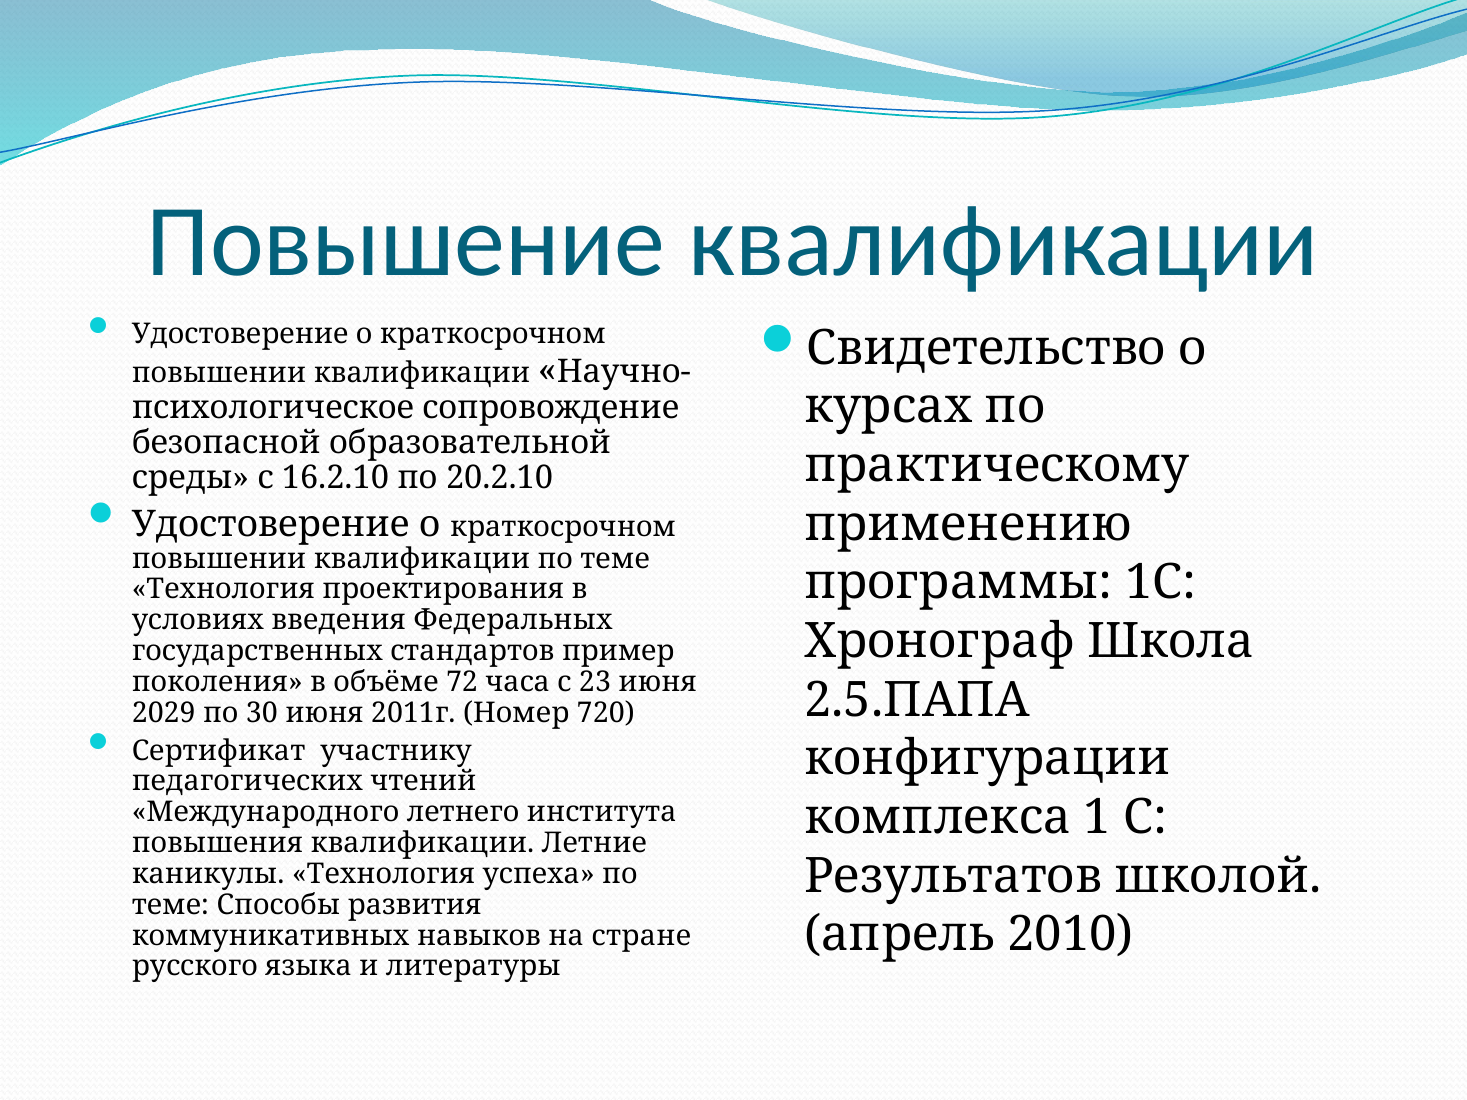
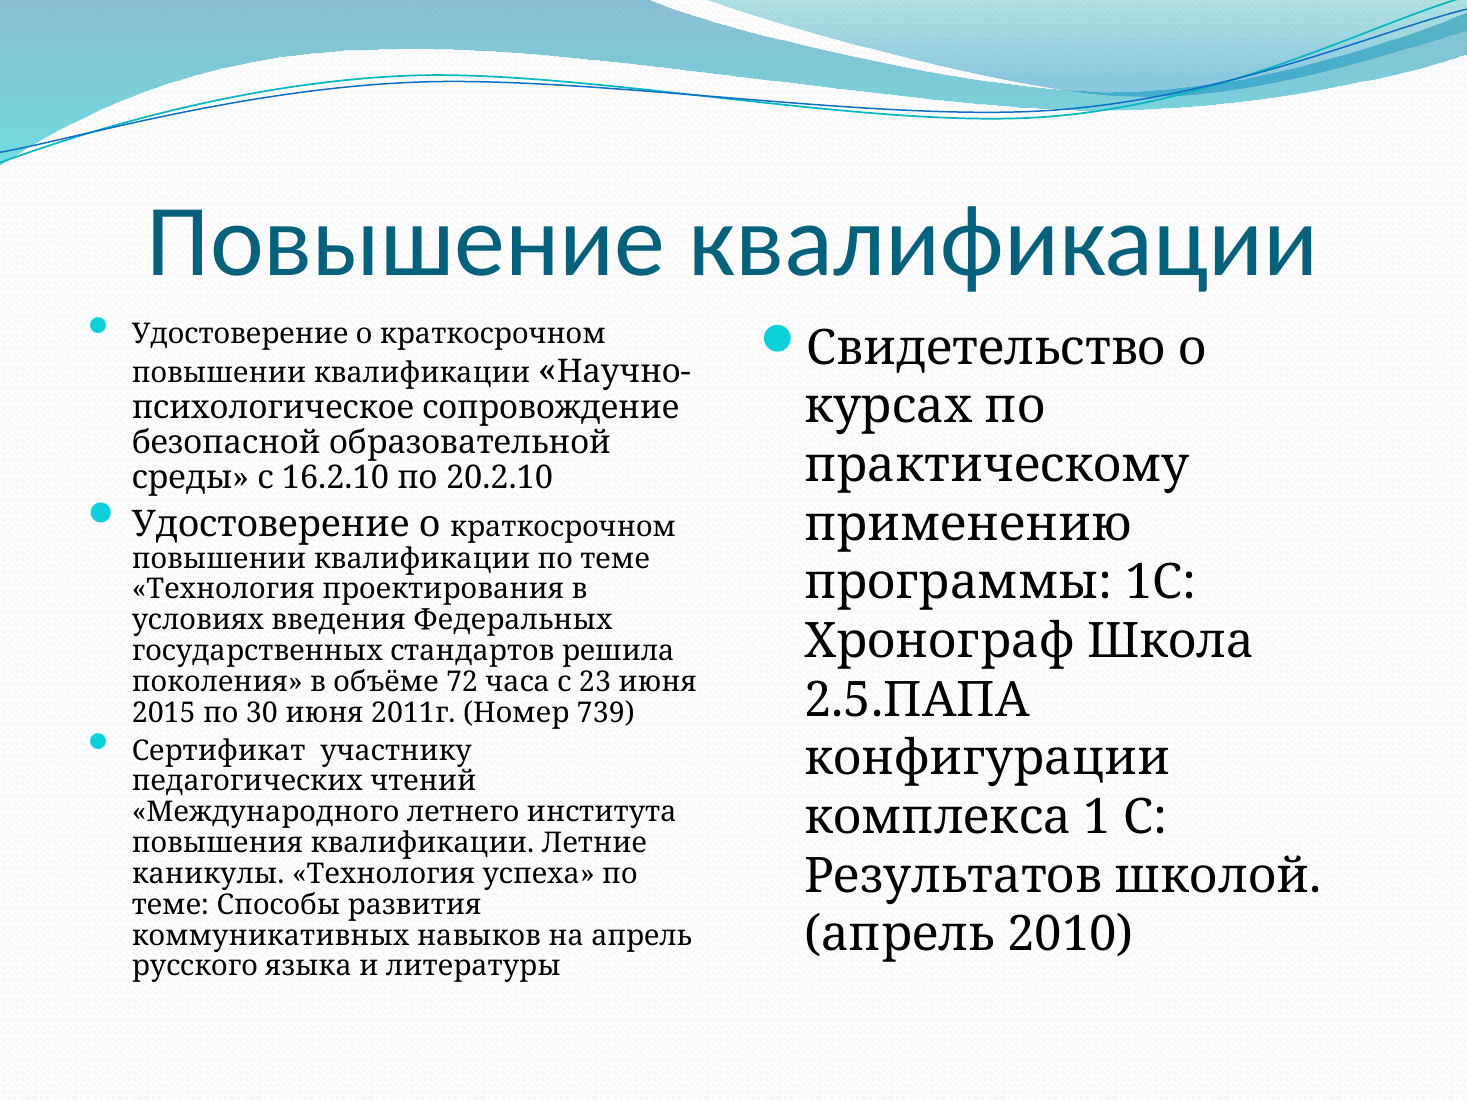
пример: пример -> решила (618, 651)
2029: 2029 -> 2015 (164, 713)
720: 720 -> 739 (606, 713)
на стране: стране -> апрель (642, 936)
